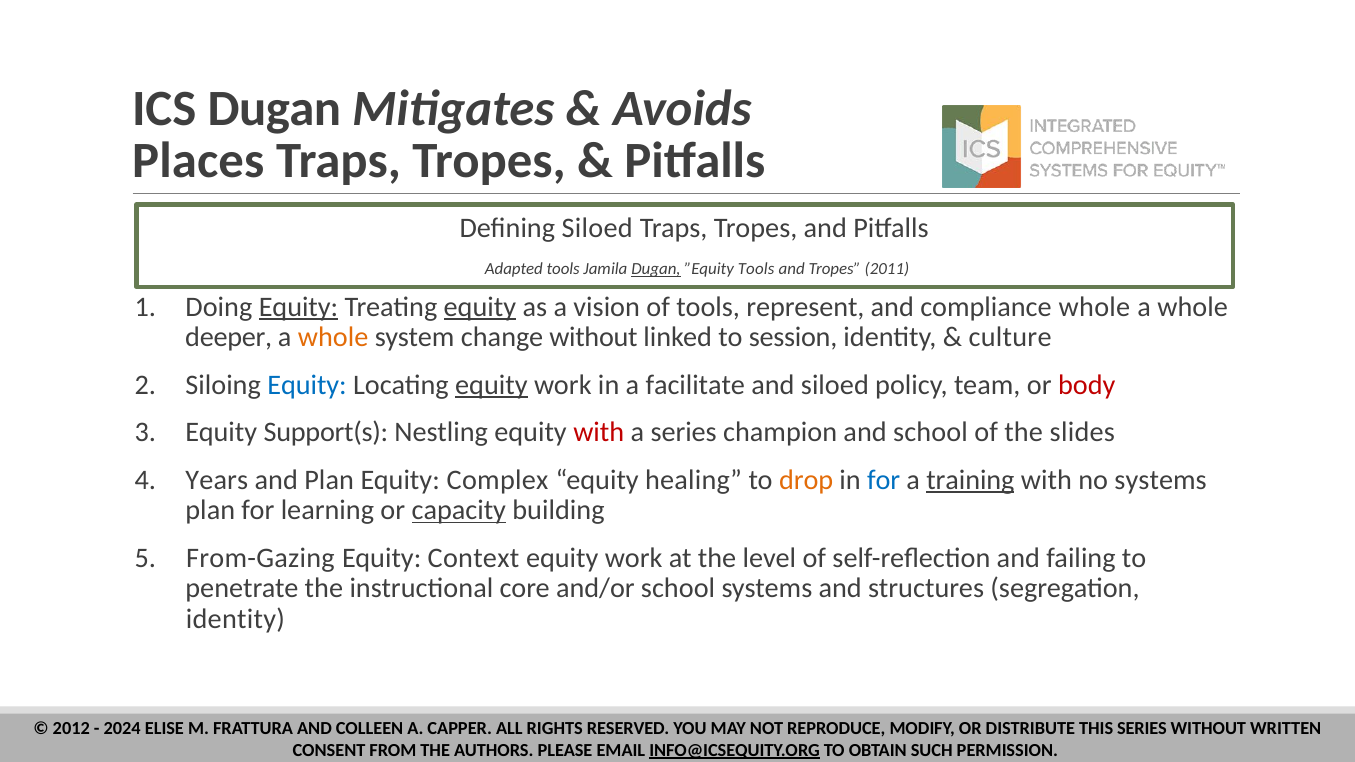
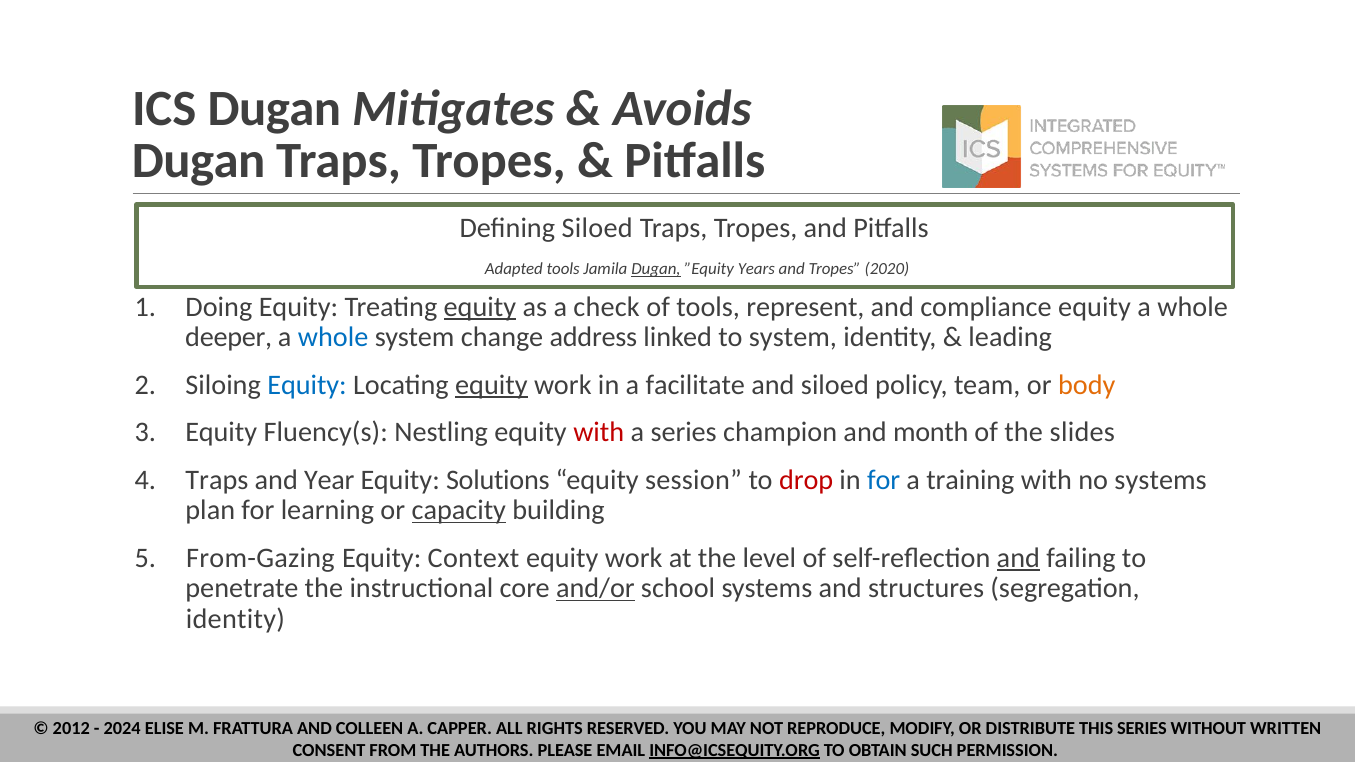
Places: Places -> Dugan (199, 161)
”Equity Tools: Tools -> Years (756, 269)
2011: 2011 -> 2020 (887, 269)
Equity underline: present -> none (298, 307)
vision: vision -> check (607, 307)
compliance whole: whole -> equity (1095, 307)
whole colour: orange -> blue (333, 338)
change without: without -> address (593, 338)
to session: session -> system (793, 338)
culture: culture -> leading (1010, 338)
body colour: red -> orange (1087, 385)
Support(s: Support(s -> Fluency(s (326, 433)
and school: school -> month (931, 433)
Years: Years -> Traps (217, 480)
and Plan: Plan -> Year (329, 480)
Complex: Complex -> Solutions (498, 480)
healing: healing -> session (693, 480)
drop colour: orange -> red (806, 480)
training underline: present -> none (970, 480)
and underline: none -> present (1018, 558)
and/or underline: none -> present (595, 589)
